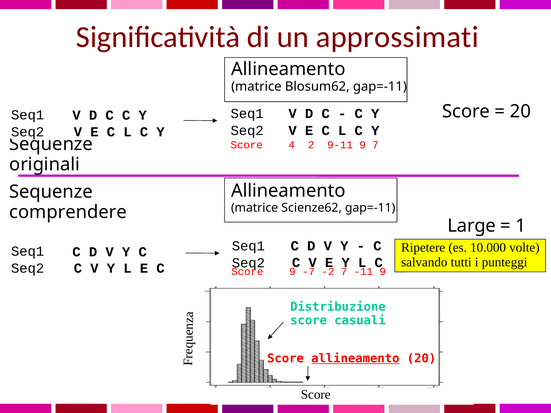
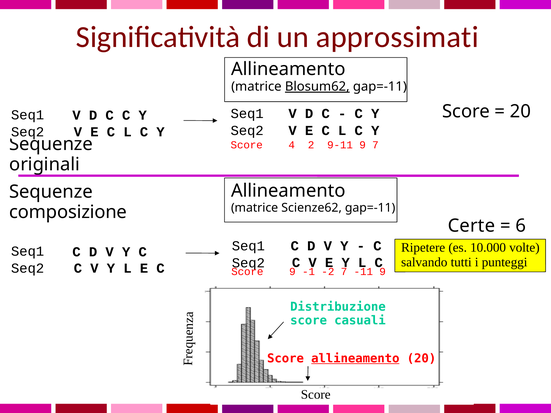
Blosum62 underline: none -> present (317, 87)
comprendere: comprendere -> composizione (68, 212)
Large: Large -> Certe (471, 226)
1: 1 -> 6 (521, 226)
-7: -7 -> -1 (309, 272)
